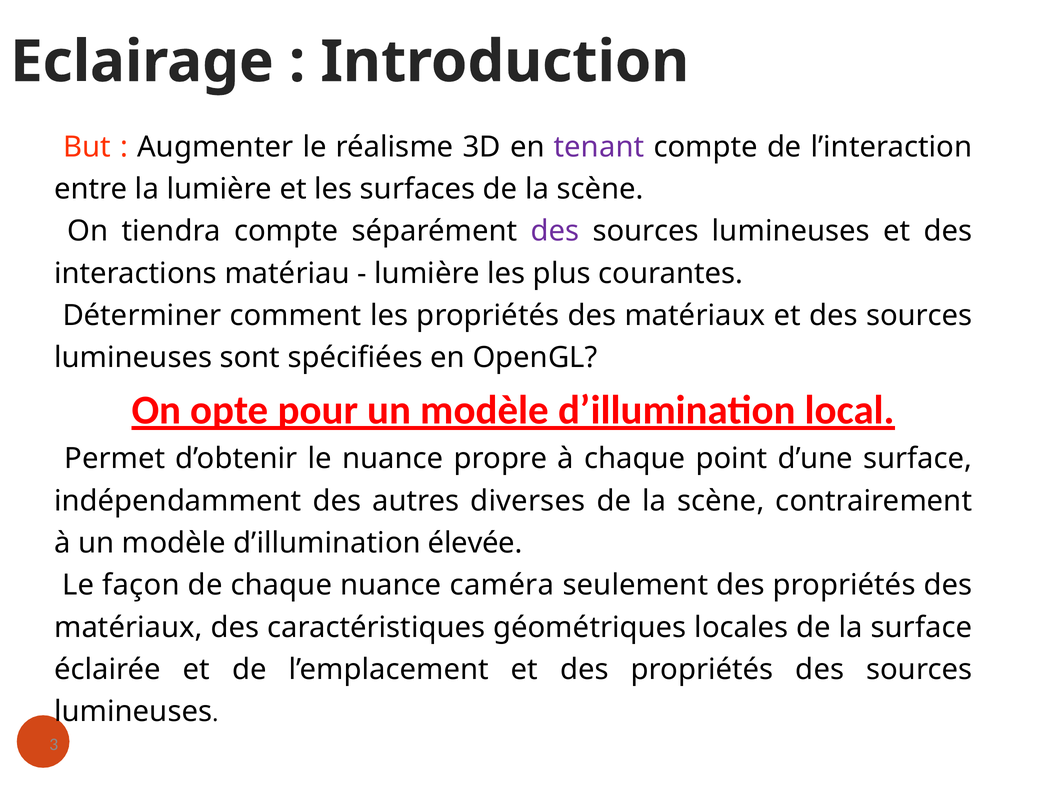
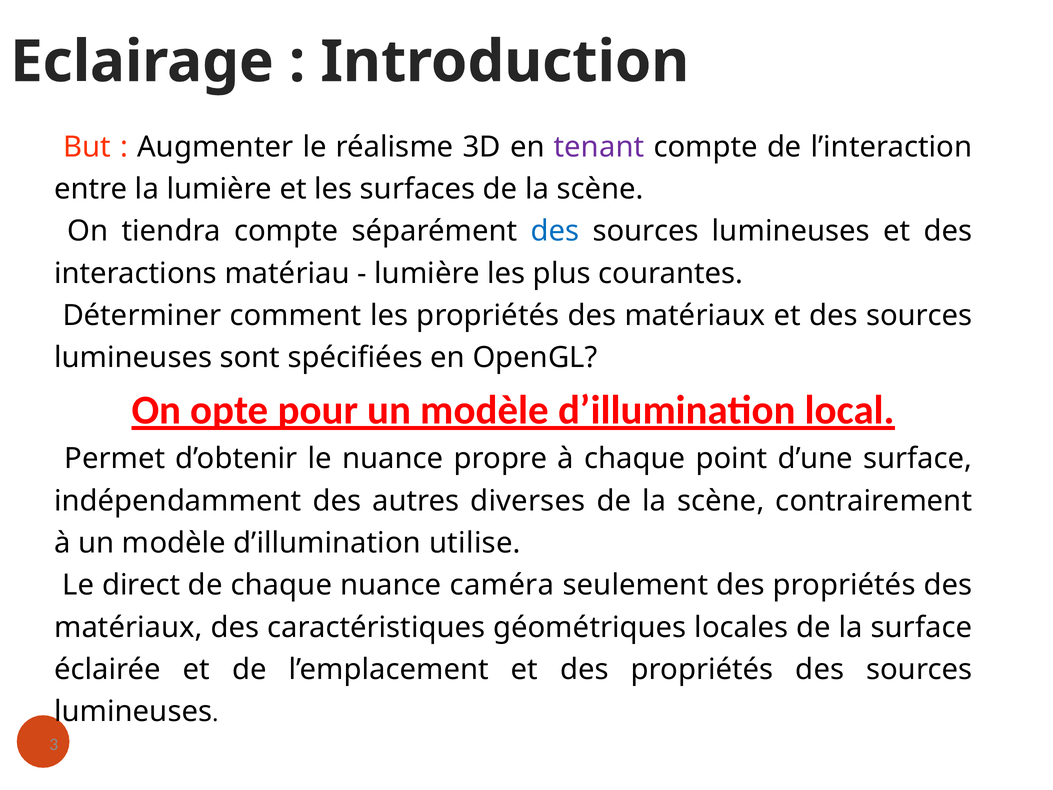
des colour: purple -> blue (555, 231)
élevée: élevée -> utilise (475, 543)
façon: façon -> direct (141, 585)
